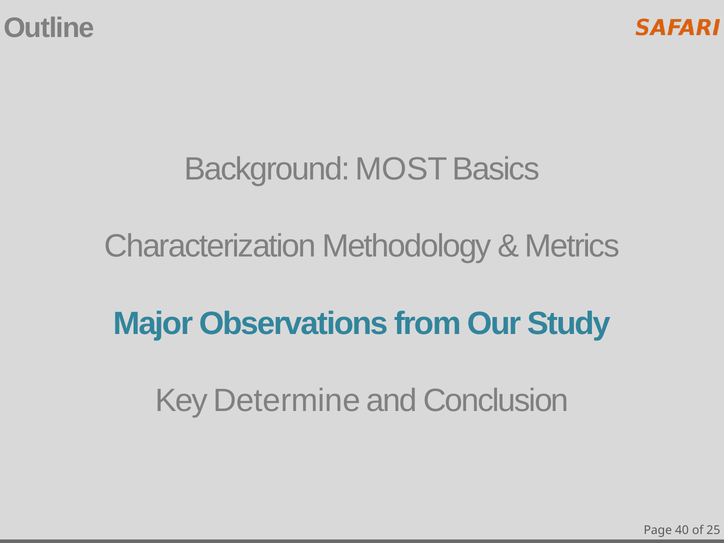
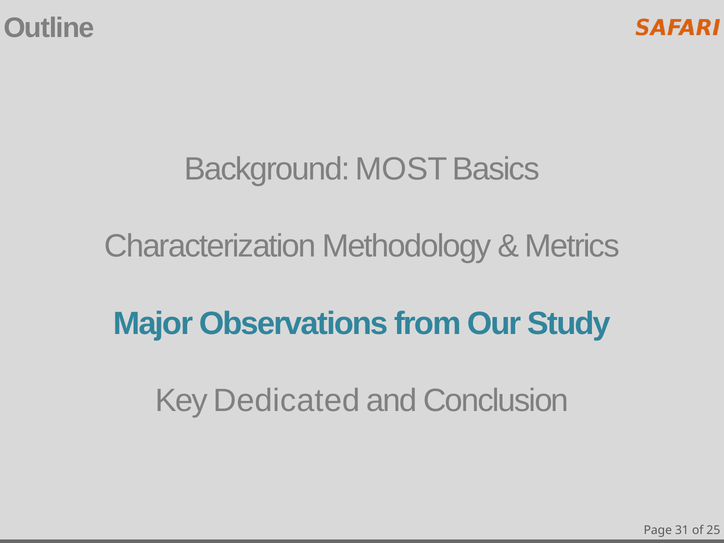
Determine: Determine -> Dedicated (287, 401)
40: 40 -> 31 (682, 530)
